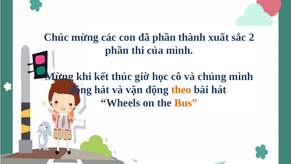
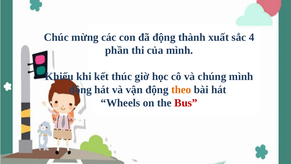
đã phần: phần -> động (164, 37)
2: 2 -> 4 (252, 37)
Mừng: Mừng -> Khiếu (59, 76)
Bus colour: orange -> red (186, 103)
